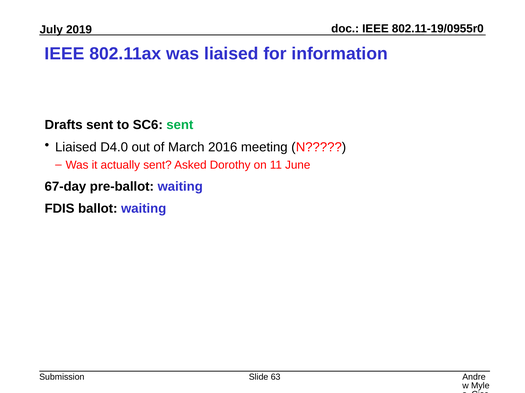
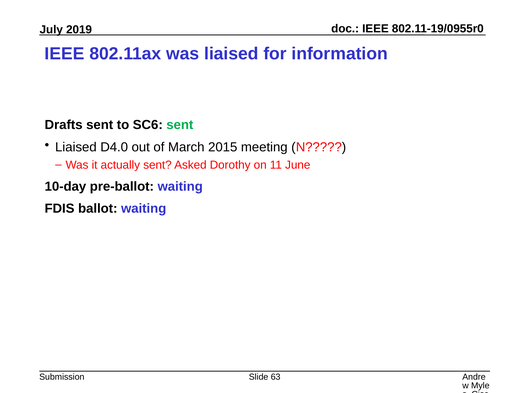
2016: 2016 -> 2015 (223, 148)
67-day: 67-day -> 10-day (65, 187)
